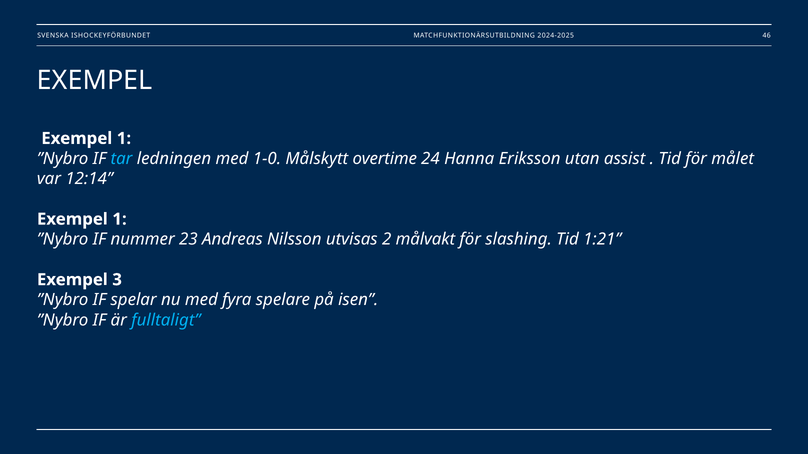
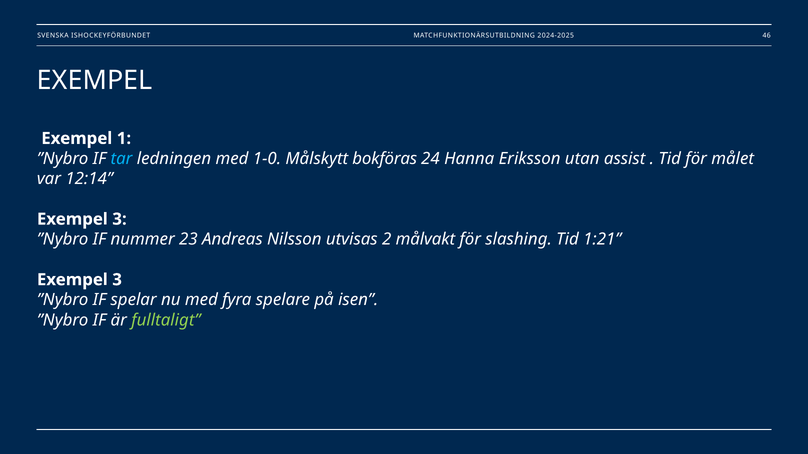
overtime: overtime -> bokföras (385, 159)
1: 1 -> 3 (120, 219)
fulltaligt colour: light blue -> light green (166, 320)
